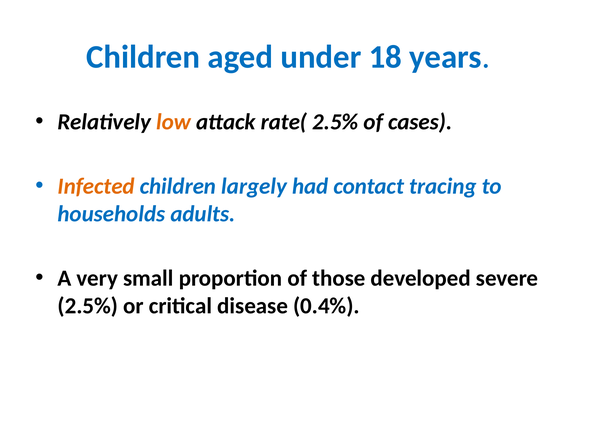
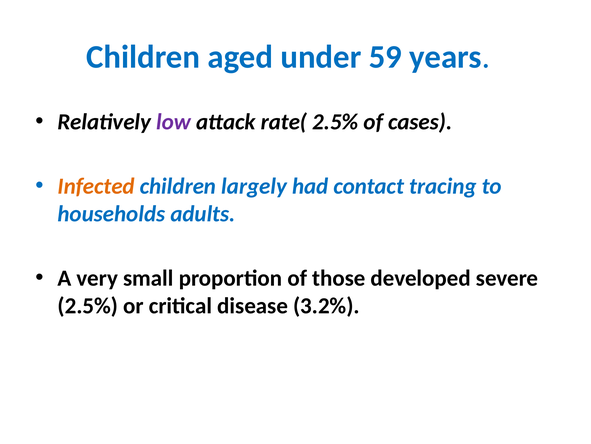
18: 18 -> 59 (385, 57)
low colour: orange -> purple (174, 122)
0.4%: 0.4% -> 3.2% (326, 305)
